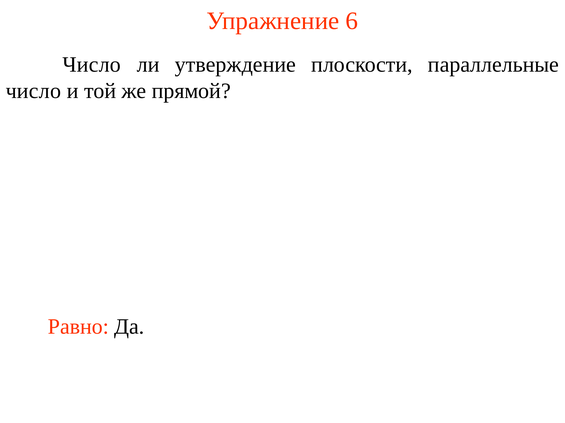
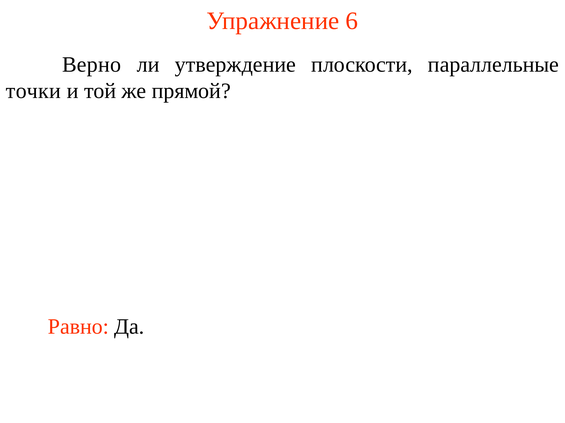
Число: Число -> Верно (92, 65)
число: число -> точки (33, 91)
